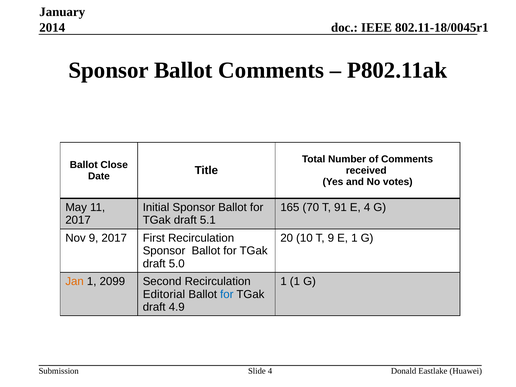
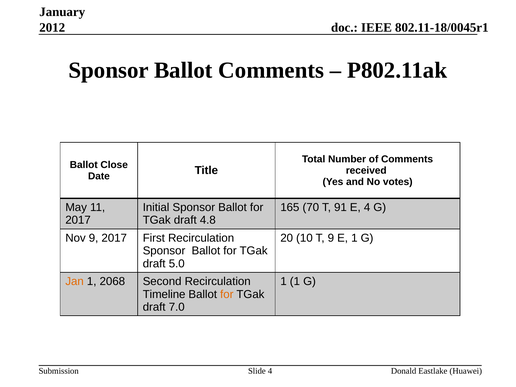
2014: 2014 -> 2012 (52, 28)
5.1: 5.1 -> 4.8 (208, 220)
2099: 2099 -> 2068 (112, 281)
Editorial: Editorial -> Timeline (164, 294)
for colour: blue -> orange (227, 294)
4.9: 4.9 -> 7.0 (177, 307)
